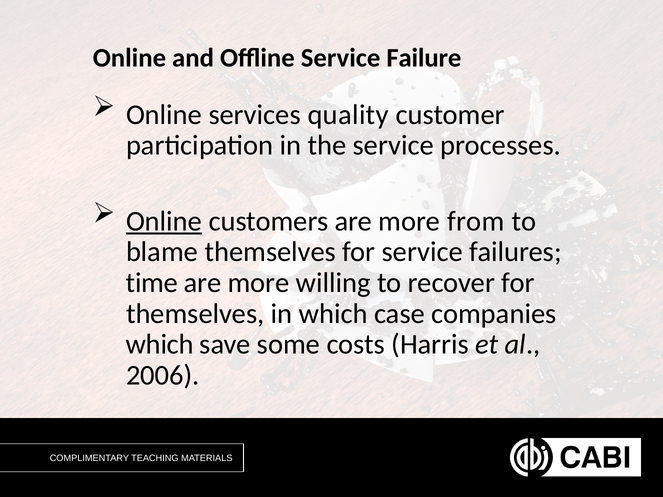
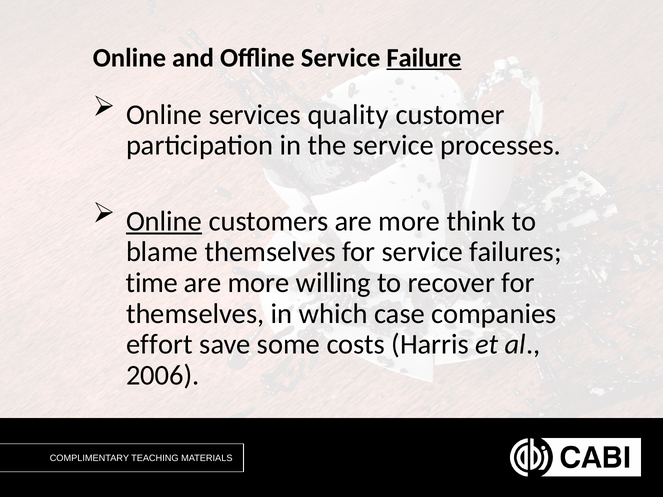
Failure underline: none -> present (424, 58)
from: from -> think (476, 221)
which: which -> effort (159, 345)
